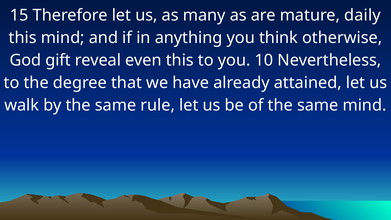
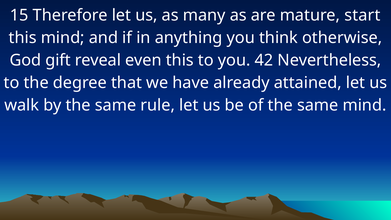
daily: daily -> start (362, 15)
10: 10 -> 42 (264, 60)
